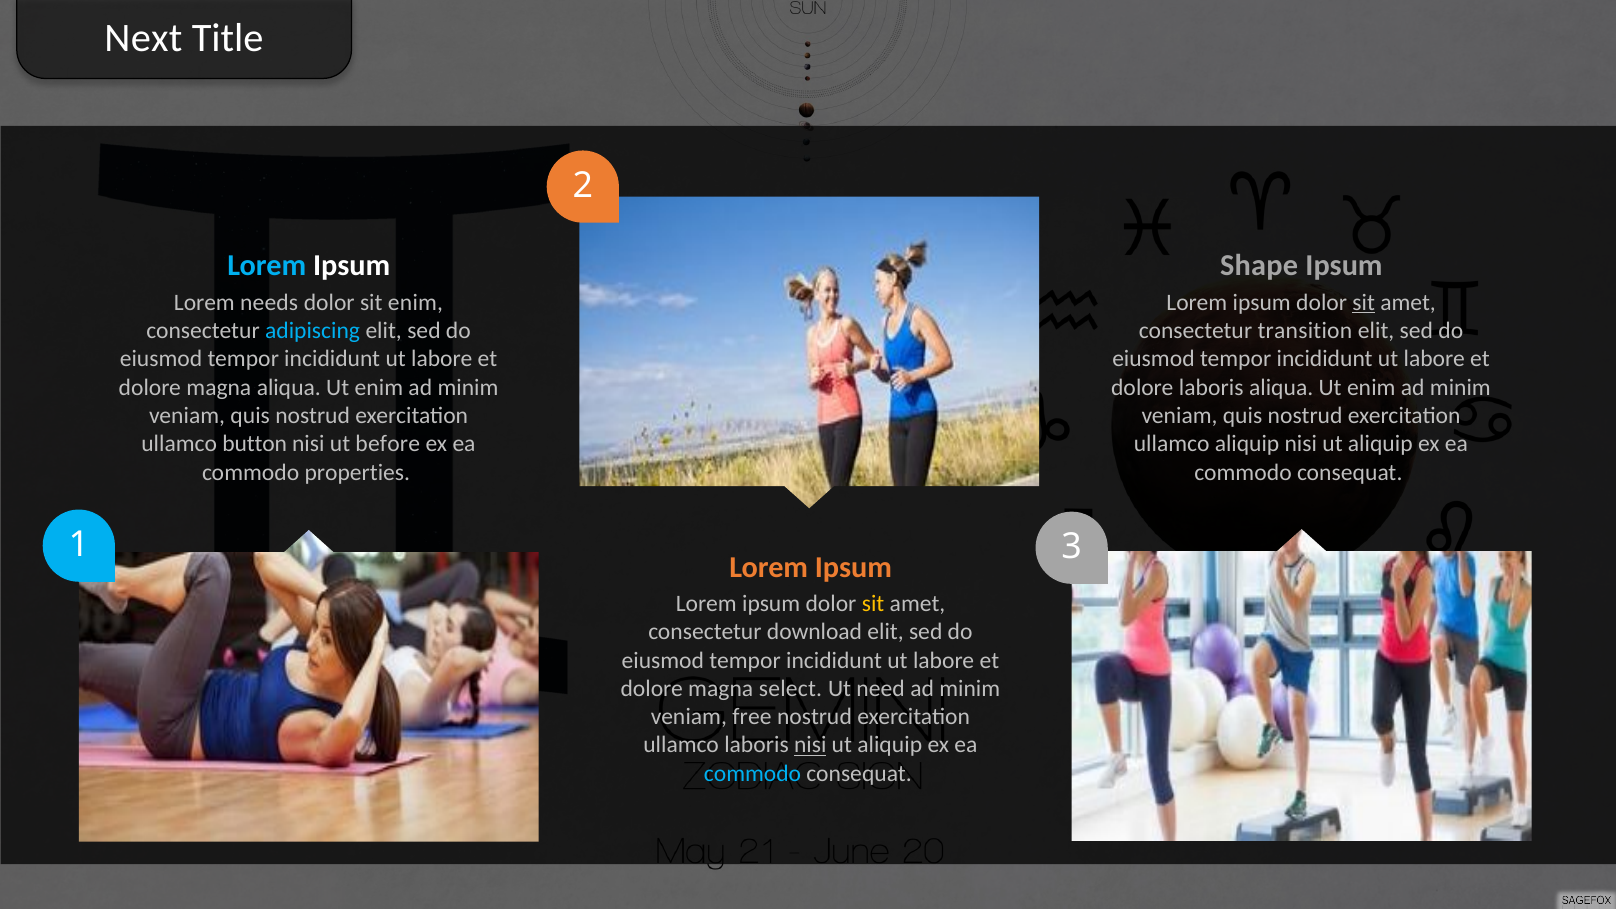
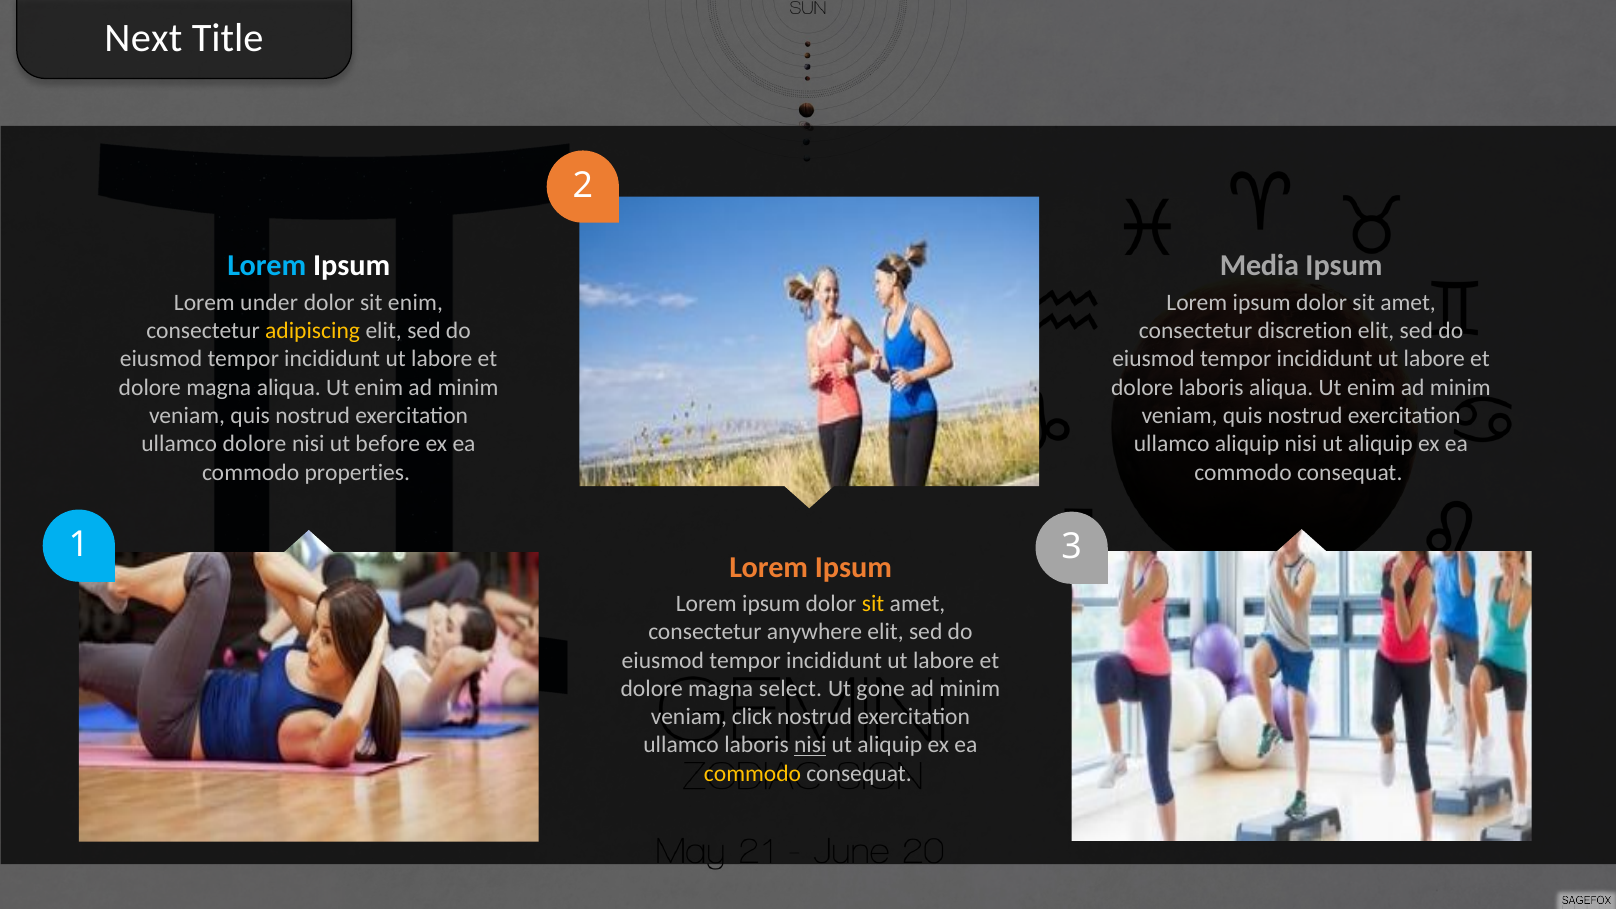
Shape: Shape -> Media (1259, 266)
needs: needs -> under (269, 303)
sit underline: present -> none (1364, 303)
adipiscing colour: light blue -> yellow (313, 331)
transition: transition -> discretion (1305, 331)
ullamco button: button -> dolore (254, 444)
download: download -> anywhere (814, 632)
need: need -> gone (881, 689)
free: free -> click (752, 717)
commodo colour: light blue -> yellow (753, 773)
